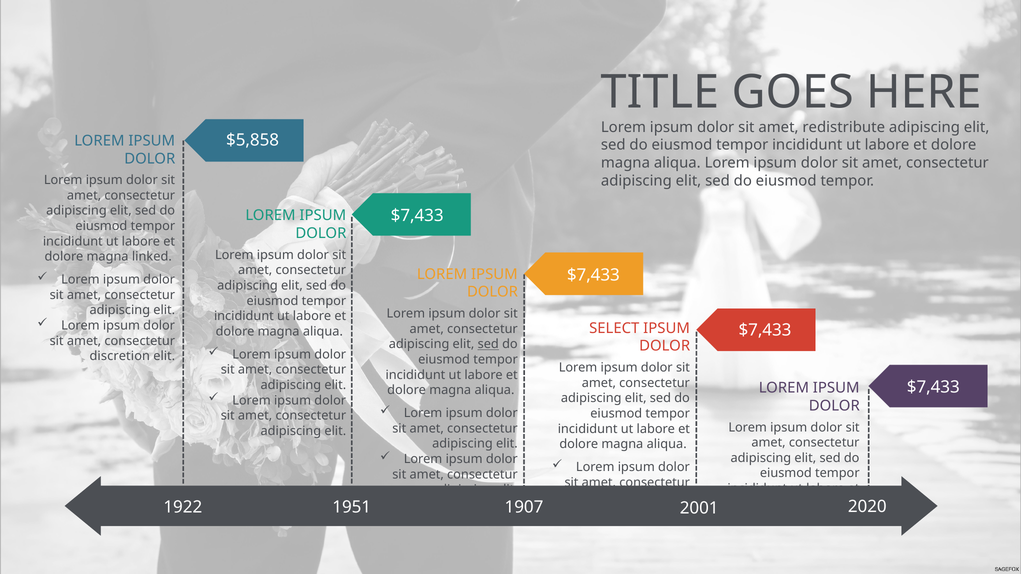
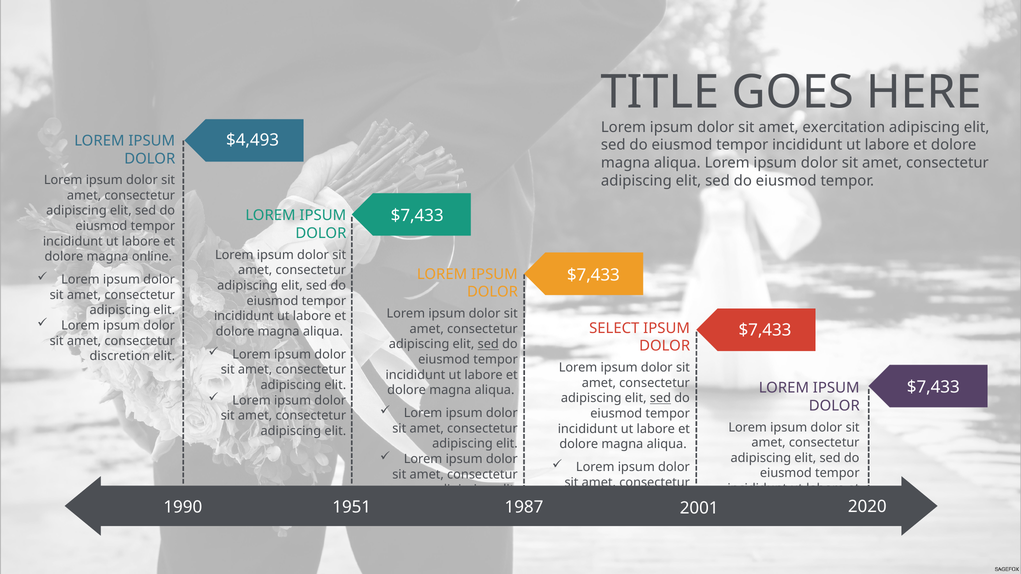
redistribute: redistribute -> exercitation (844, 127)
$5,858: $5,858 -> $4,493 (253, 140)
linked: linked -> online (152, 257)
sed underline: none -> present (660, 398)
1922: 1922 -> 1990 (183, 507)
1907: 1907 -> 1987 (524, 507)
